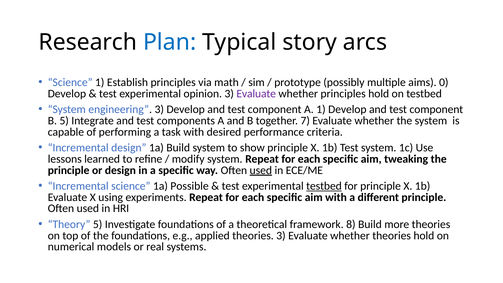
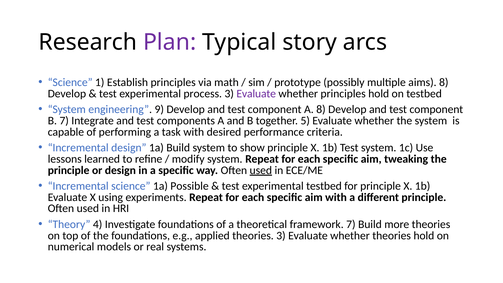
Plan colour: blue -> purple (170, 42)
aims 0: 0 -> 8 (444, 82)
opinion: opinion -> process (203, 94)
engineering 3: 3 -> 9 (159, 109)
A 1: 1 -> 8 (321, 109)
B 5: 5 -> 7 (64, 121)
7: 7 -> 5 (305, 121)
testbed underline: present -> none (324, 186)
Theory 5: 5 -> 4 (98, 224)
framework 8: 8 -> 7 (351, 224)
